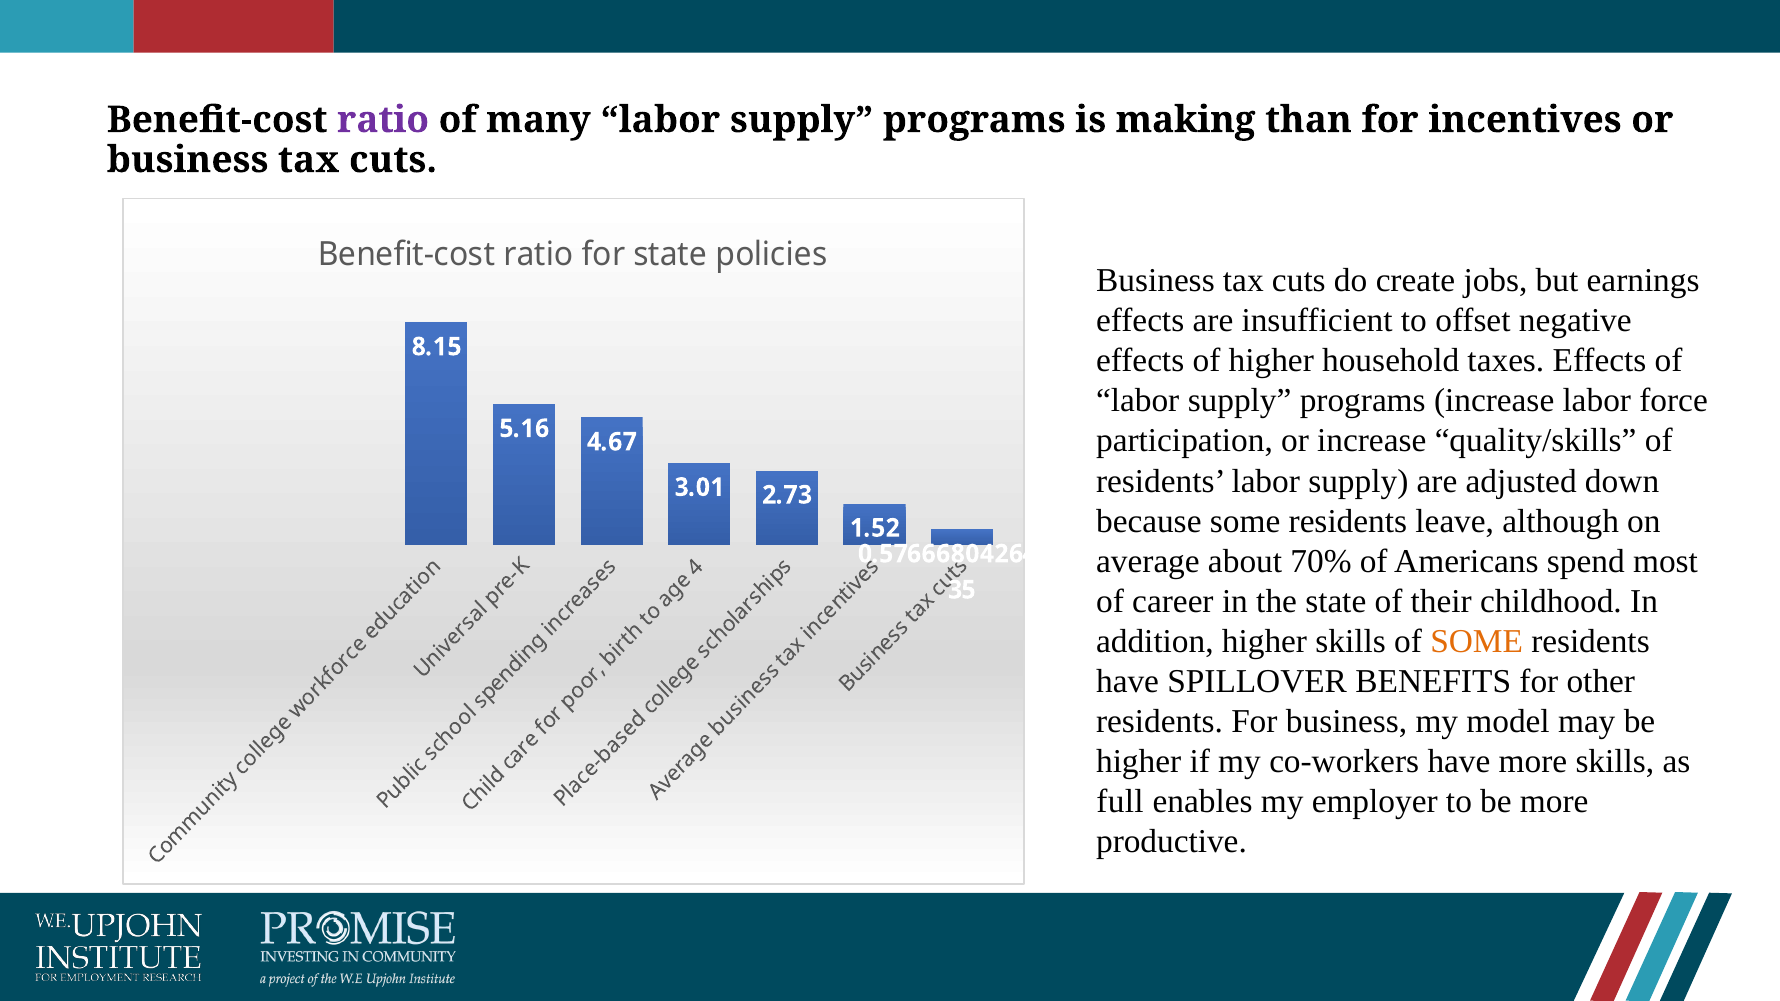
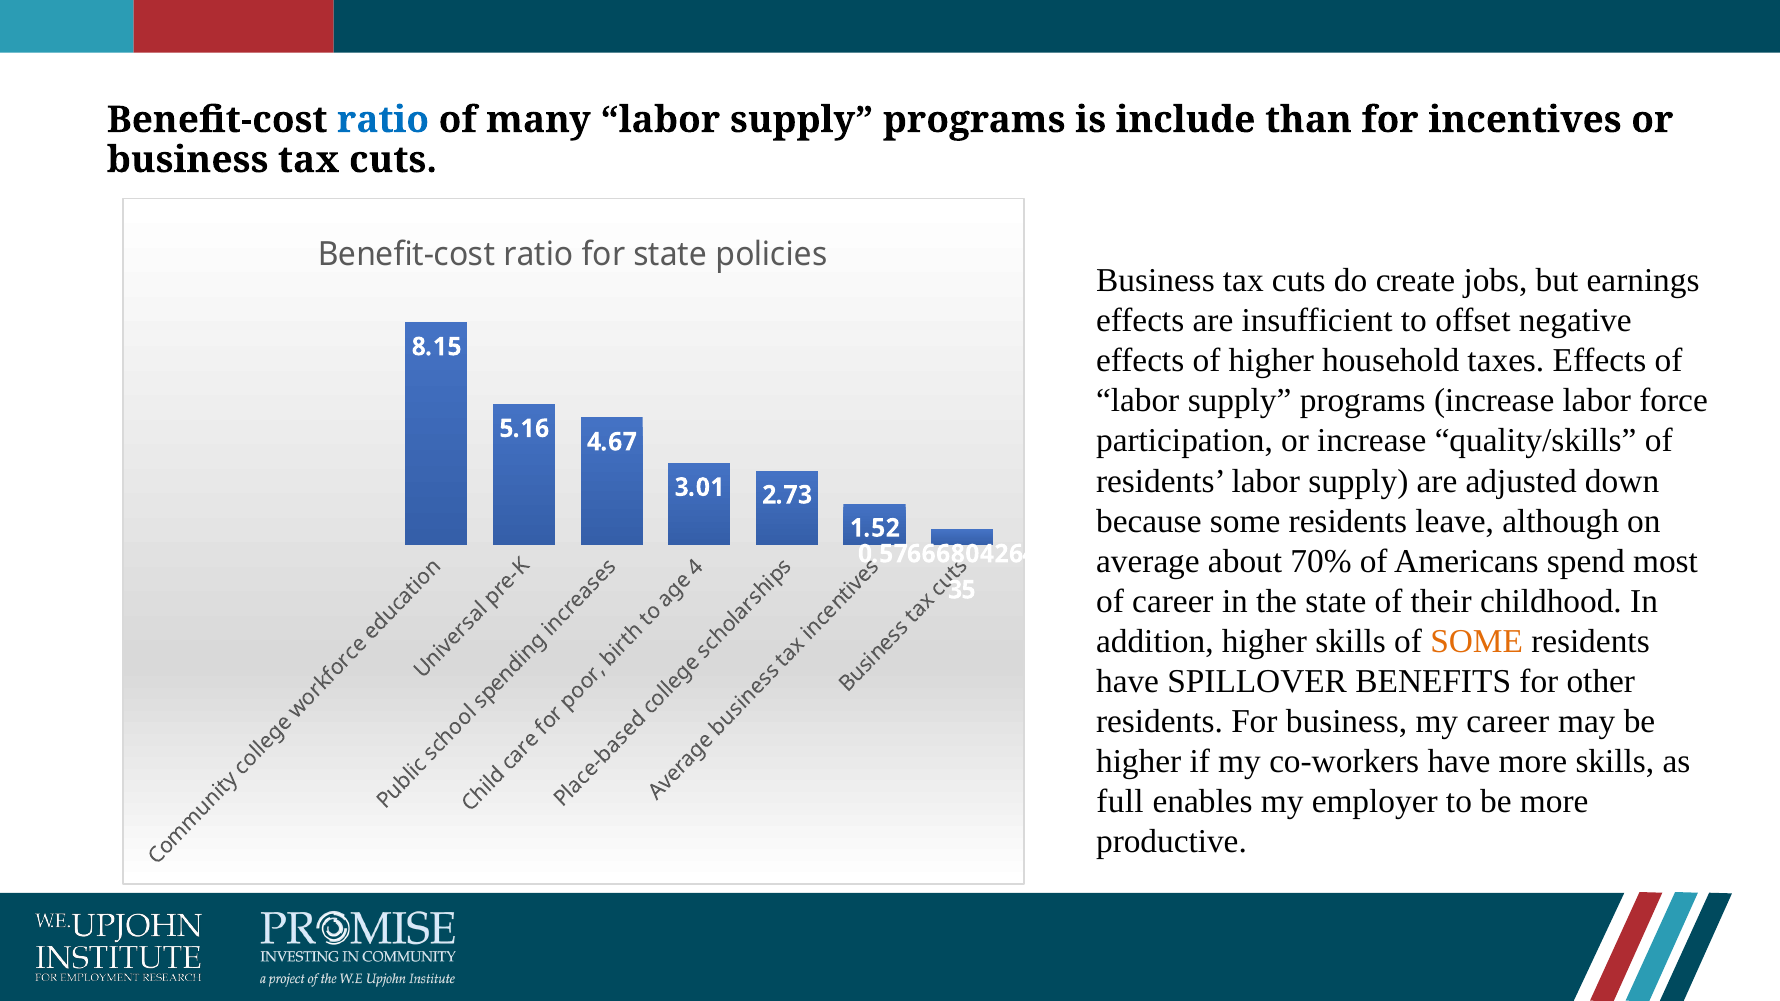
ratio colour: purple -> blue (383, 120)
making: making -> include (1186, 120)
my model: model -> career (1508, 721)
